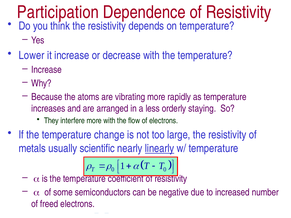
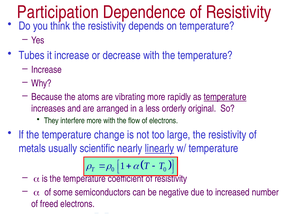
Lower: Lower -> Tubes (32, 55)
temperature underline: none -> present (225, 97)
staying: staying -> original (202, 109)
